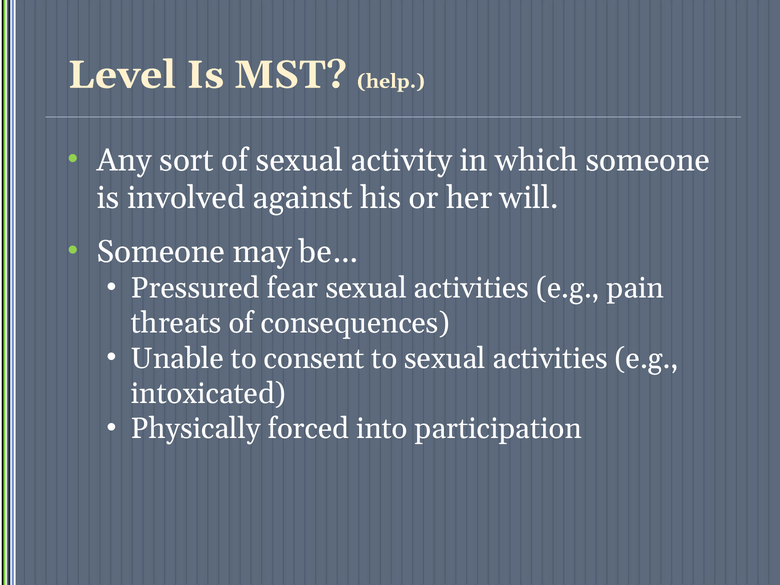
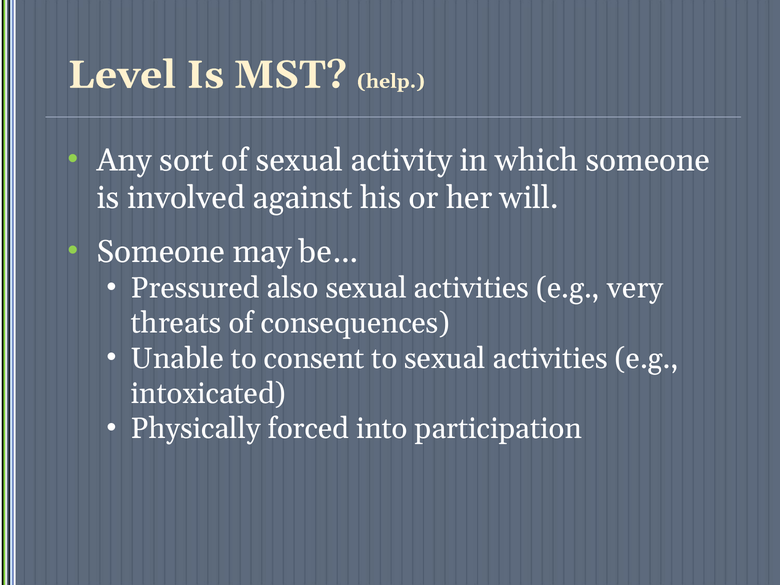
fear: fear -> also (293, 288)
pain: pain -> very (635, 288)
